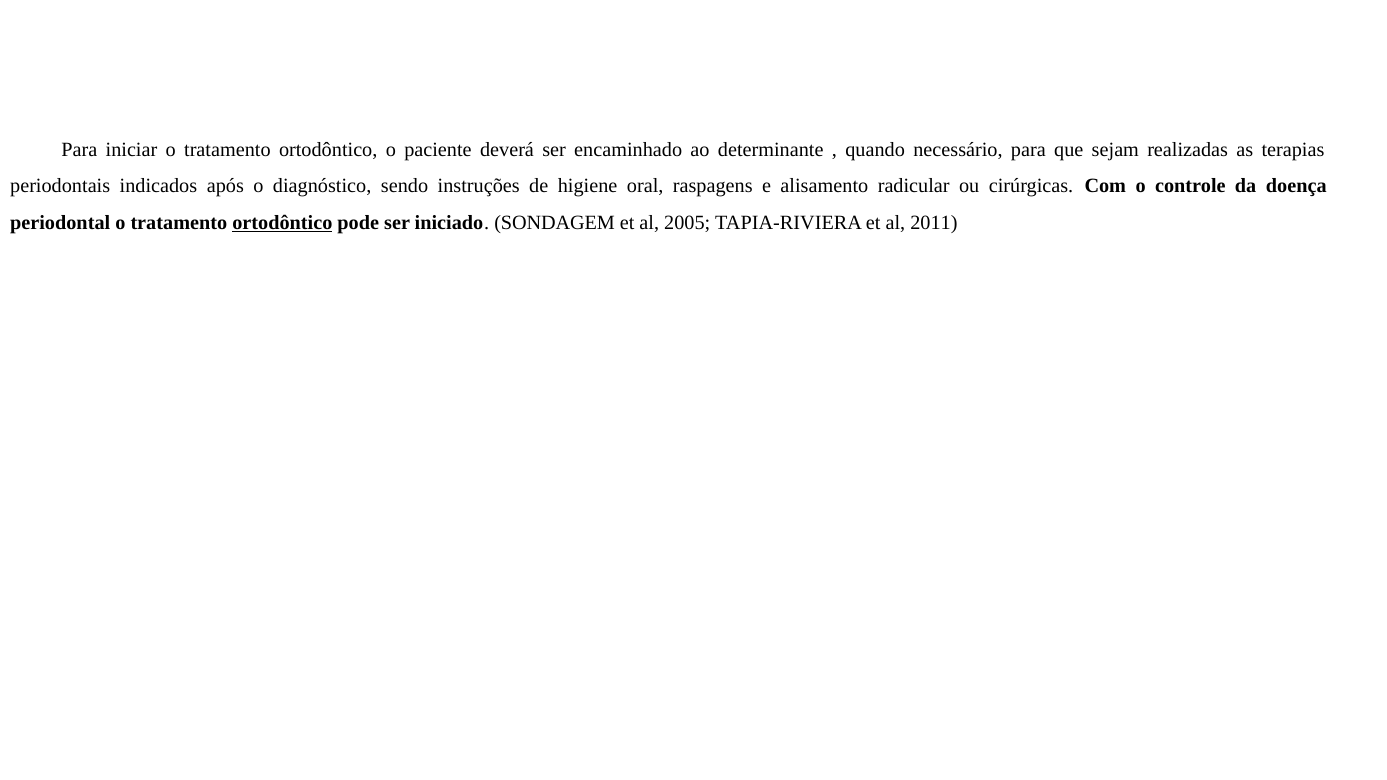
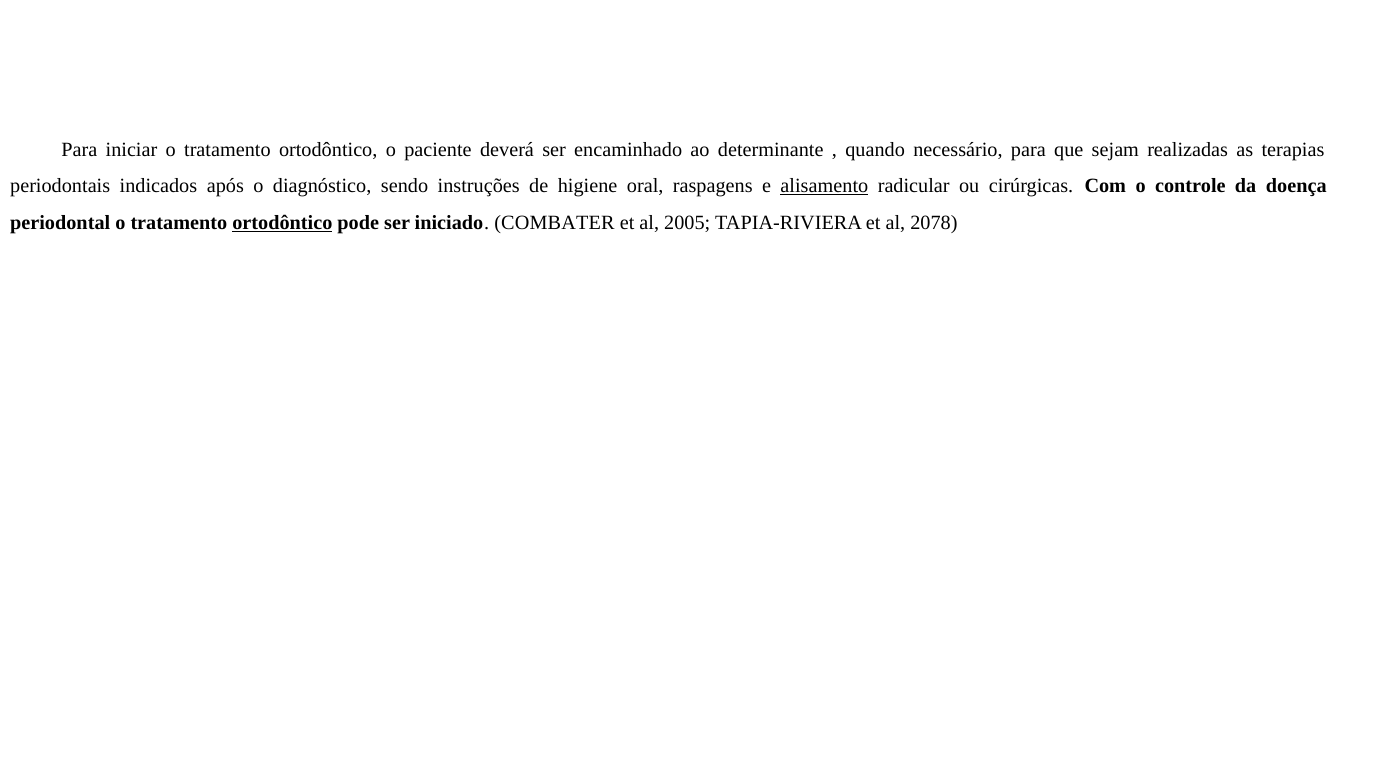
alisamento underline: none -> present (824, 186)
SONDAGEM: SONDAGEM -> COMBATER (554, 223)
2011: 2011 -> 2078 (934, 223)
